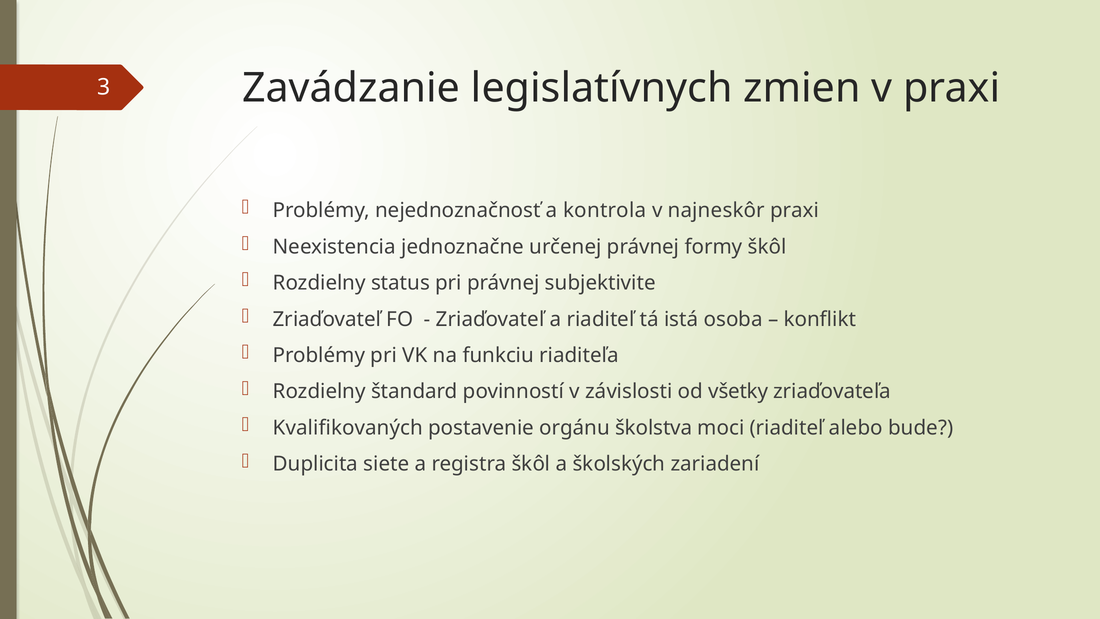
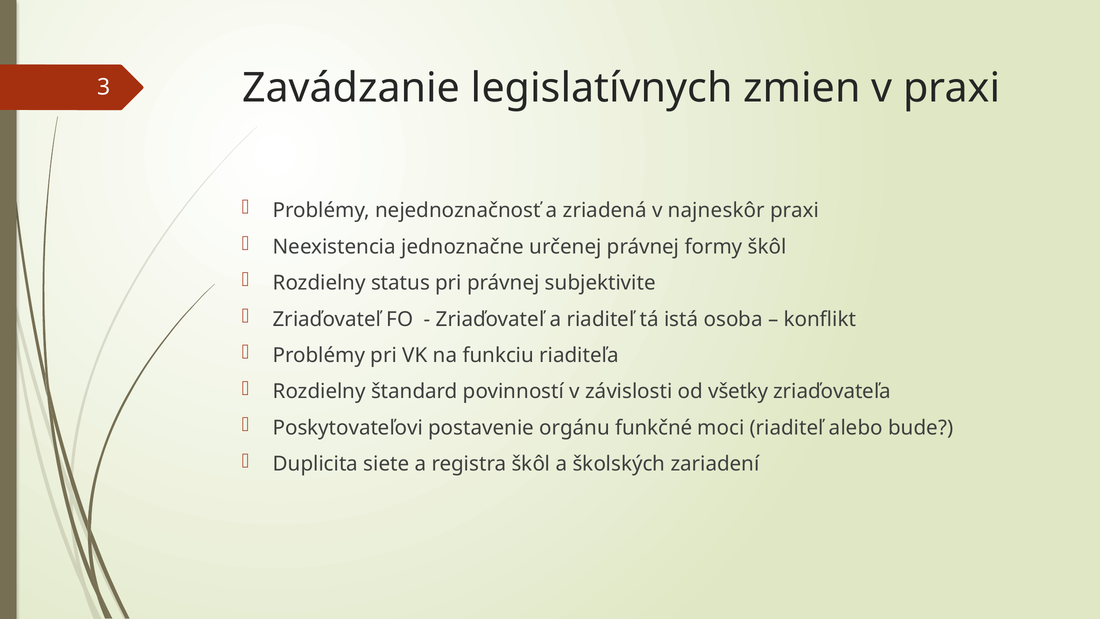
kontrola: kontrola -> zriadená (605, 210)
Kvalifikovaných: Kvalifikovaných -> Poskytovateľovi (348, 428)
školstva: školstva -> funkčné (654, 428)
